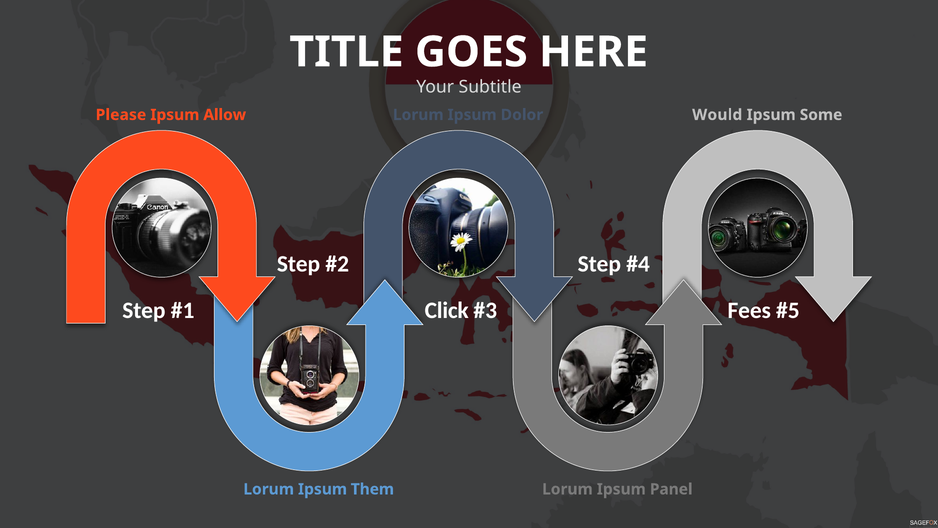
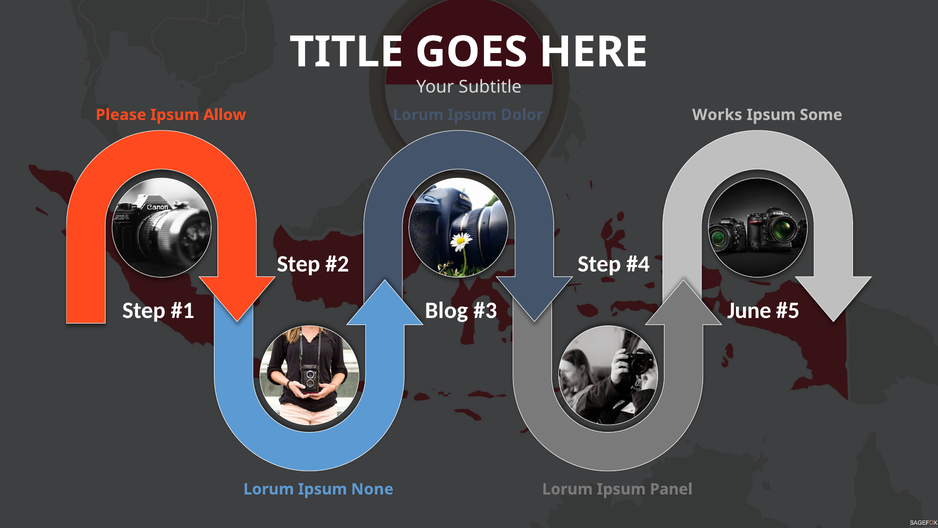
Would: Would -> Works (717, 115)
Click: Click -> Blog (446, 310)
Fees: Fees -> June (749, 310)
Them: Them -> None (372, 489)
